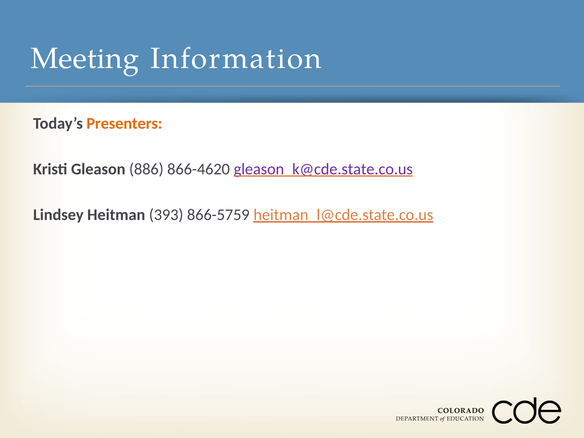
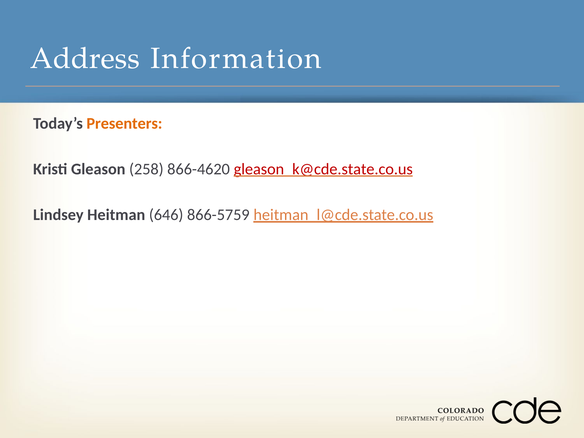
Meeting: Meeting -> Address (85, 58)
886: 886 -> 258 (146, 169)
gleason_k@cde.state.co.us colour: purple -> red (323, 169)
393: 393 -> 646 (166, 215)
